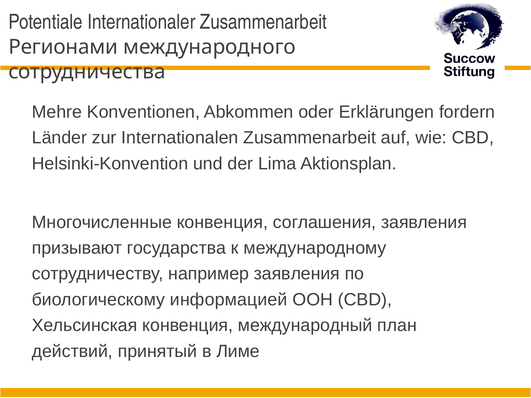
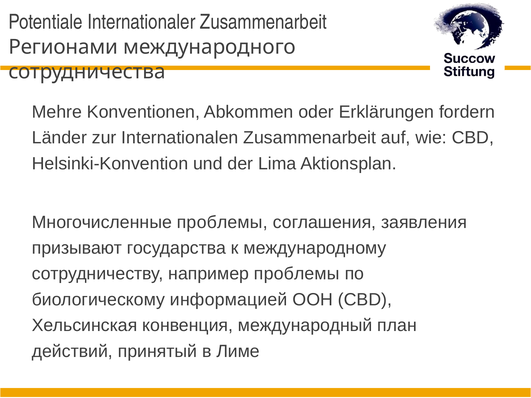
Многочисленные конвенция: конвенция -> проблемы (222, 222)
например заявления: заявления -> проблемы (297, 274)
